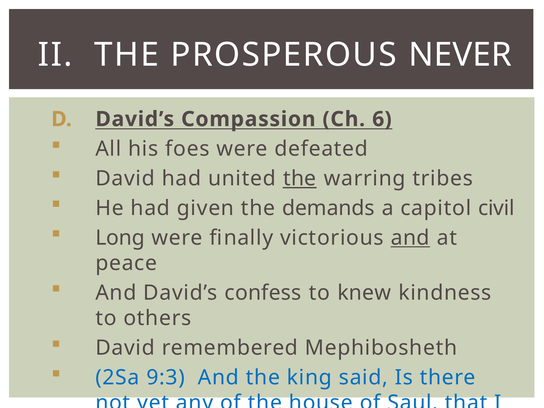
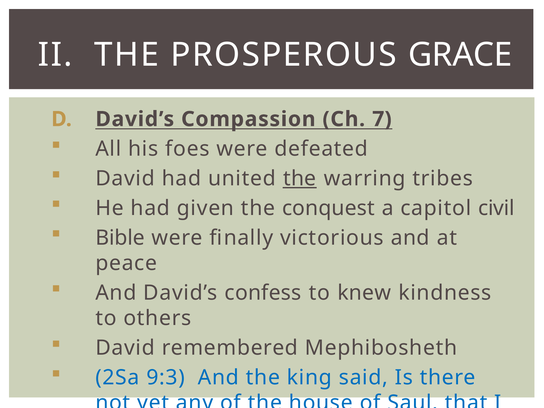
NEVER: NEVER -> GRACE (460, 55)
6: 6 -> 7 (382, 119)
demands: demands -> conquest (328, 208)
Long: Long -> Bible (120, 238)
and underline: present -> none (410, 238)
